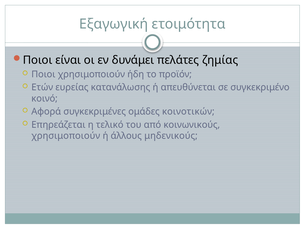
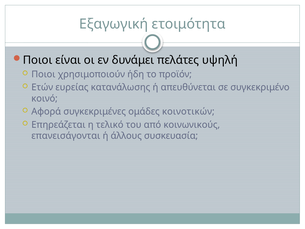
ζημίας: ζημίας -> υψηλή (220, 60)
χρησιμοποιούν: χρησιμοποιούν -> επανεισάγονται (66, 136)
μηδενικούς: μηδενικούς -> συσκευασία (171, 136)
